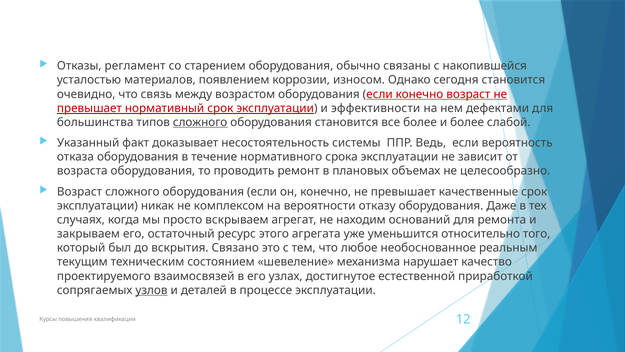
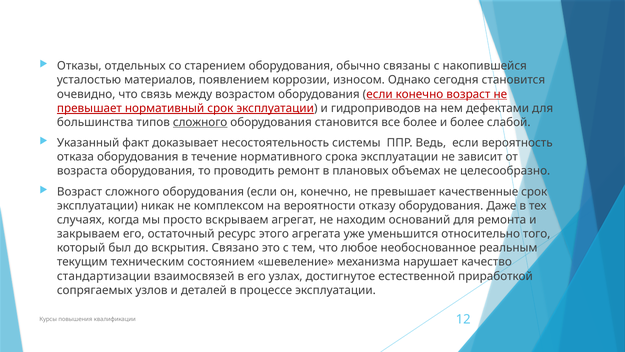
регламент: регламент -> отдельных (135, 66)
эффективности: эффективности -> гидроприводов (376, 108)
проектируемого: проектируемого -> стандартизации (104, 276)
узлов underline: present -> none (151, 290)
